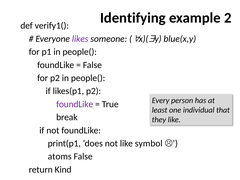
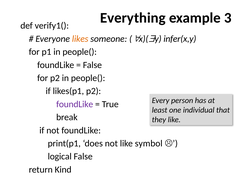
Identifying: Identifying -> Everything (133, 18)
2: 2 -> 3 (228, 18)
likes colour: purple -> orange (80, 39)
blue(x,y: blue(x,y -> infer(x,y (180, 39)
atoms: atoms -> logical (60, 156)
